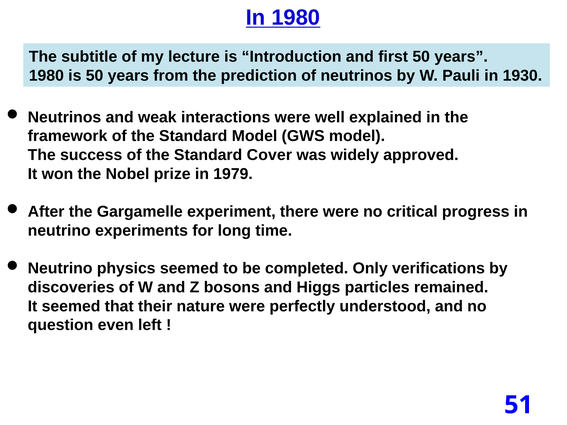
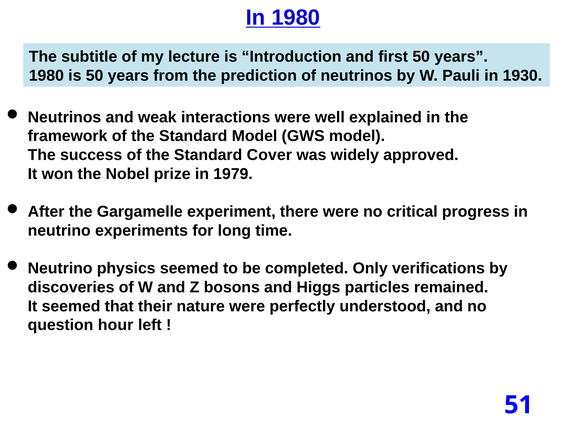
even: even -> hour (116, 325)
